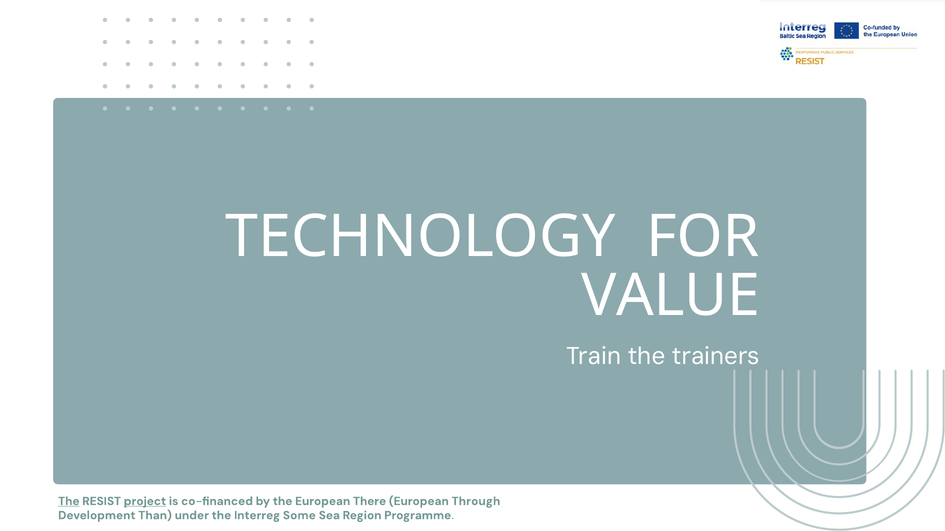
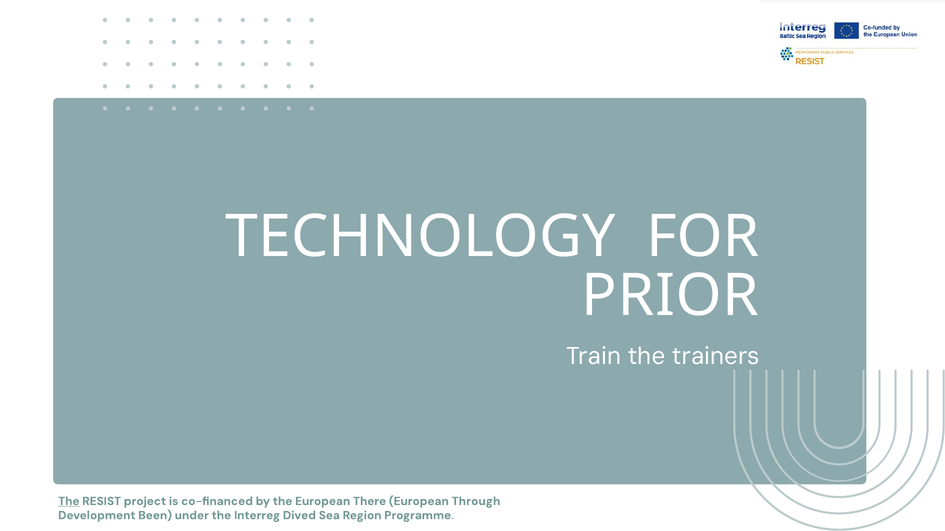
VALUE: VALUE -> PRIOR (670, 296)
project underline: present -> none (145, 502)
Than: Than -> Been (155, 516)
Some: Some -> Dived (299, 516)
